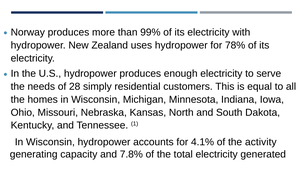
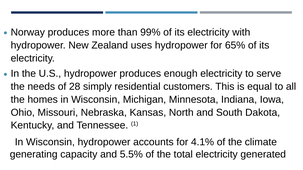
78%: 78% -> 65% (235, 45)
activity: activity -> climate (261, 142)
7.8%: 7.8% -> 5.5% (131, 155)
